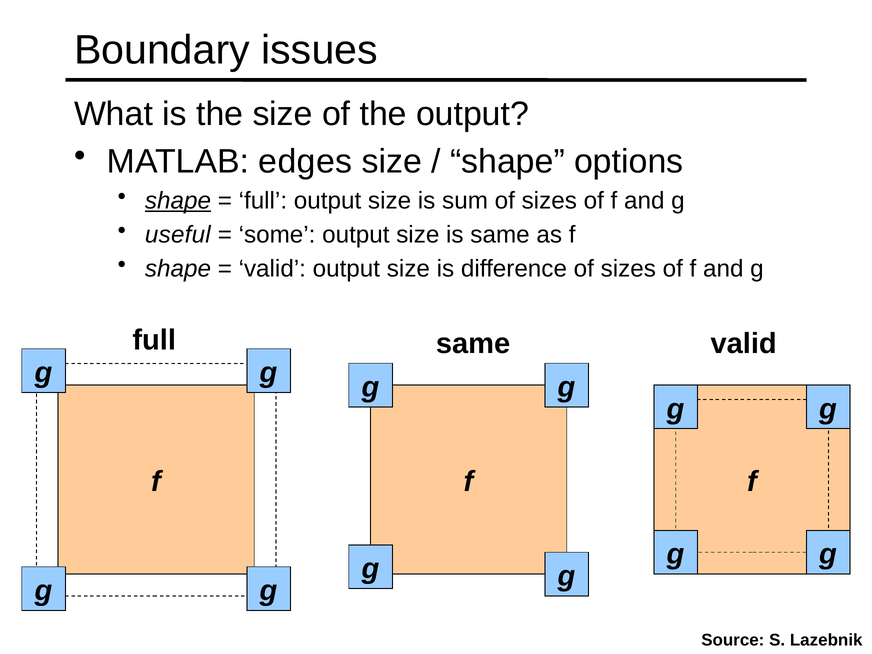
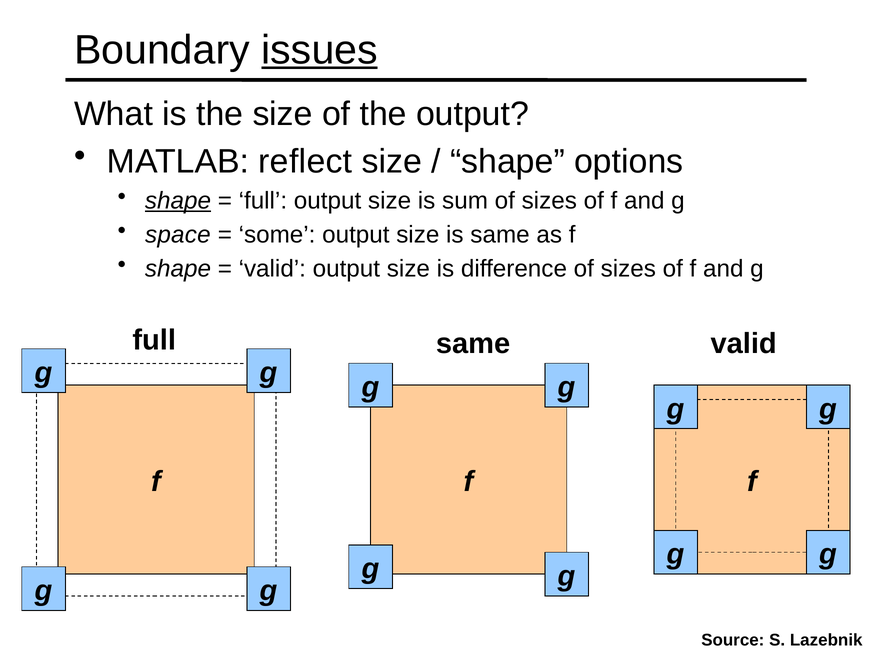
issues underline: none -> present (320, 50)
edges: edges -> reflect (305, 162)
useful: useful -> space (178, 235)
